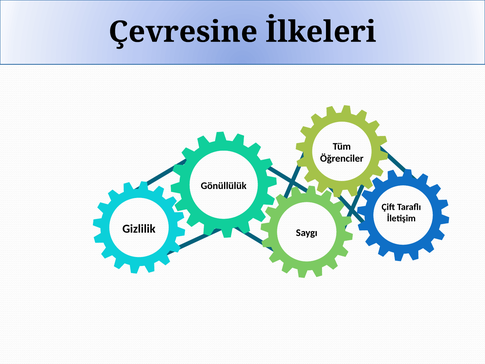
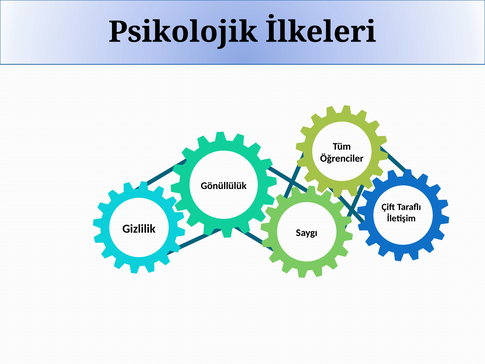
Çevresine: Çevresine -> Psikolojik (183, 32)
